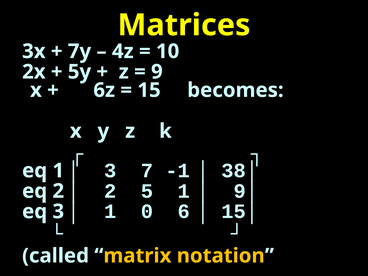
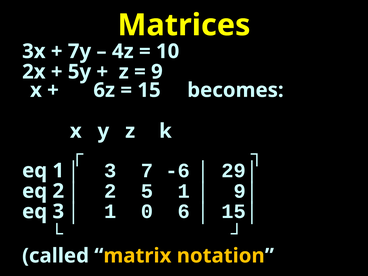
-1: -1 -> -6 (178, 171)
38│: 38│ -> 29│ (240, 171)
